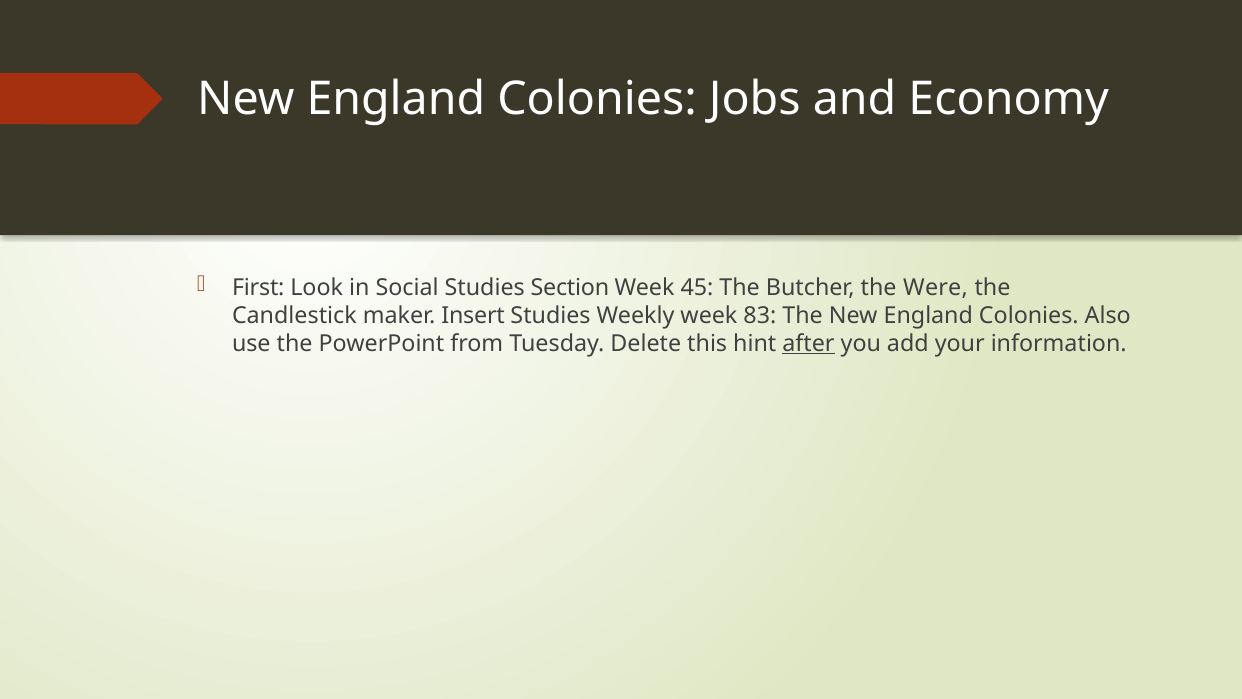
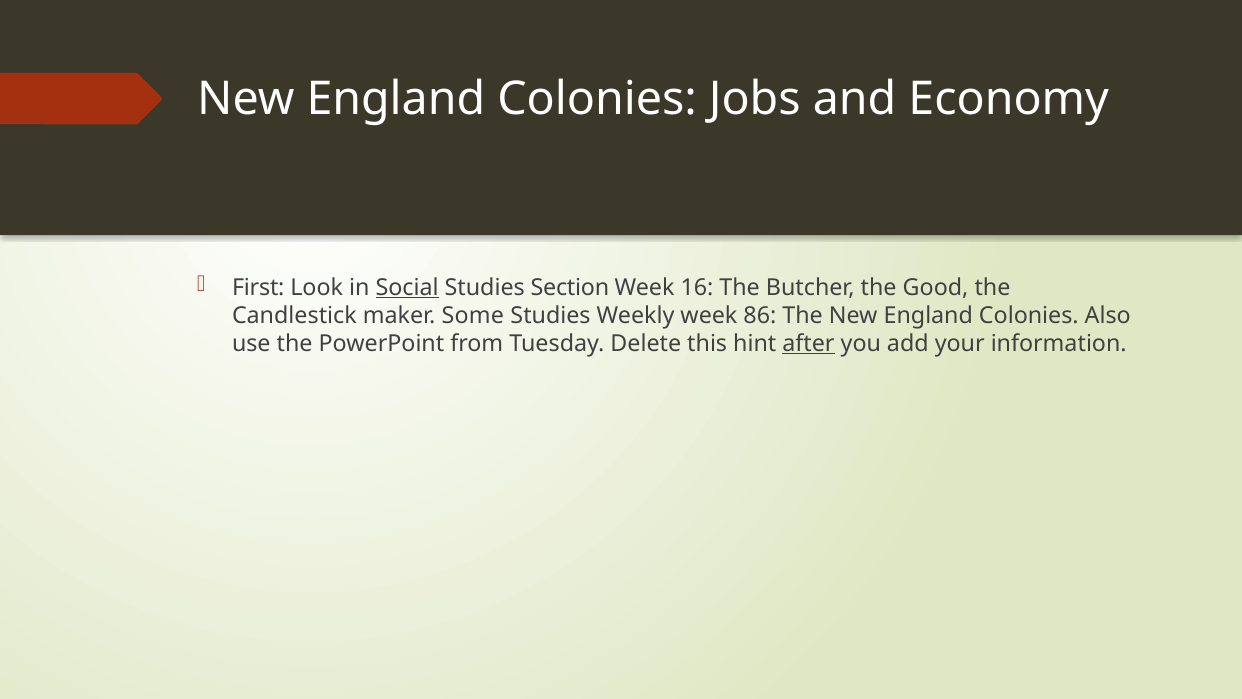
Social underline: none -> present (407, 288)
45: 45 -> 16 (697, 288)
Were: Were -> Good (936, 288)
Insert: Insert -> Some (473, 316)
83: 83 -> 86 (760, 316)
